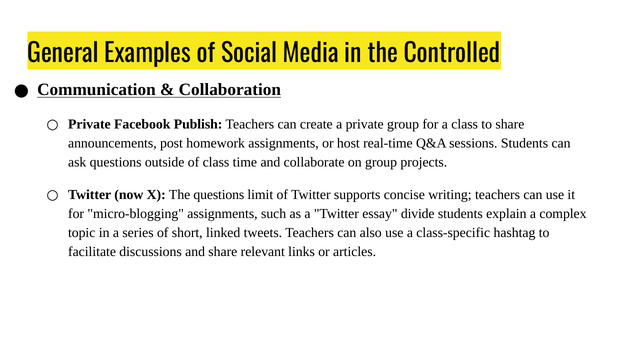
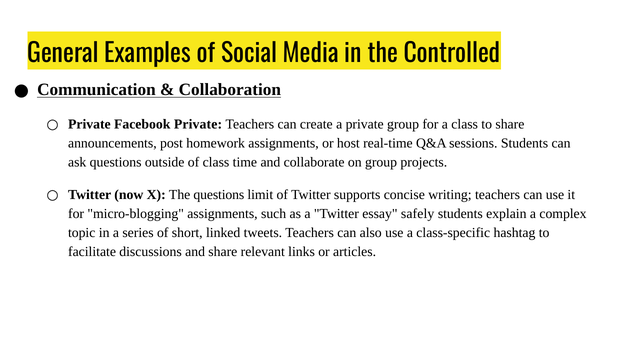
Facebook Publish: Publish -> Private (198, 124)
divide: divide -> safely (418, 214)
